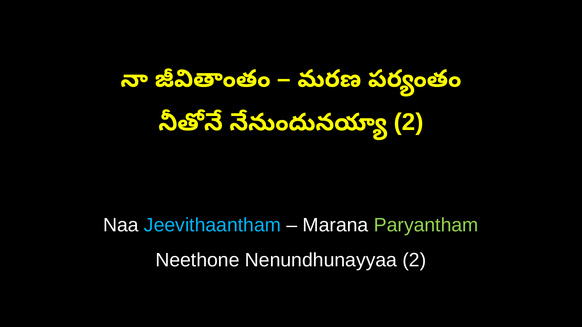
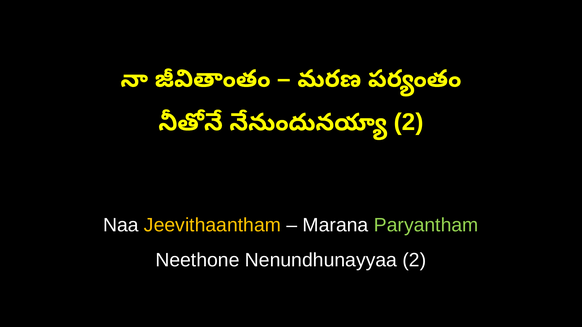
Jeevithaantham colour: light blue -> yellow (213, 225)
